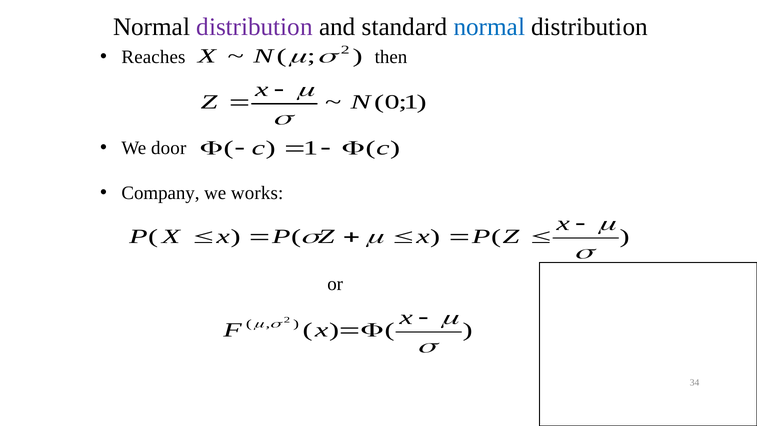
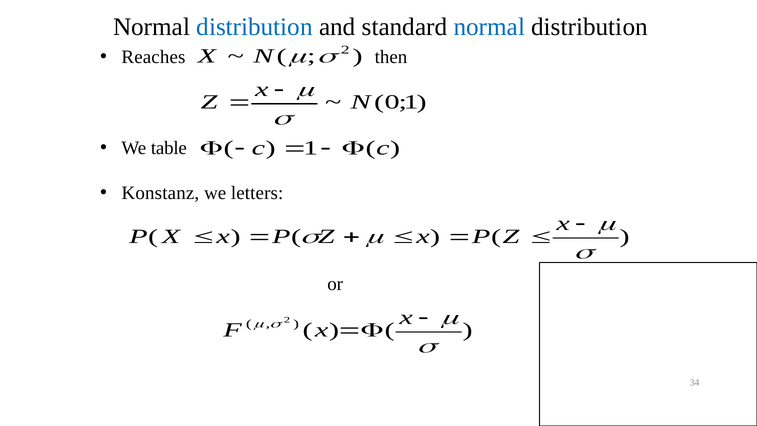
distribution colour: purple -> blue (255, 27)
door: door -> table (169, 148)
Company: Company -> Konstanz (160, 193)
works: works -> letters (257, 193)
